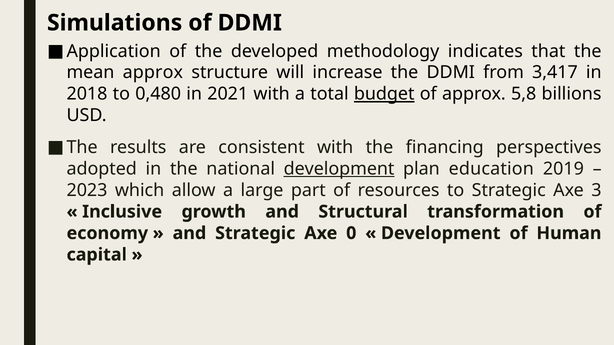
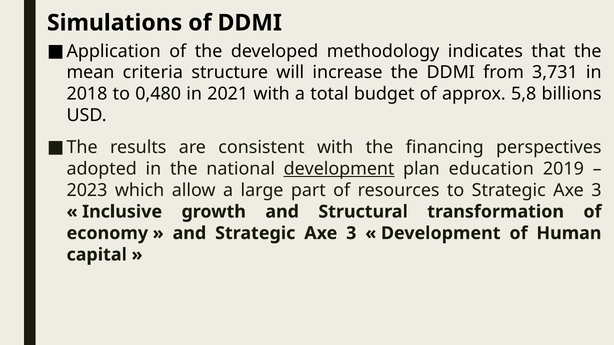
mean approx: approx -> criteria (153, 73)
3,417: 3,417 -> 3,731 (555, 73)
budget underline: present -> none (384, 94)
and Strategic Axe 0: 0 -> 3 (351, 233)
